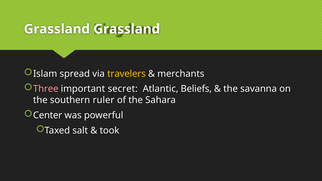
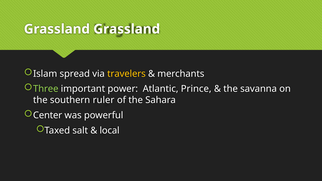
Three colour: pink -> light green (46, 89)
secret: secret -> power (123, 89)
Beliefs: Beliefs -> Prince (196, 89)
took: took -> local (110, 131)
